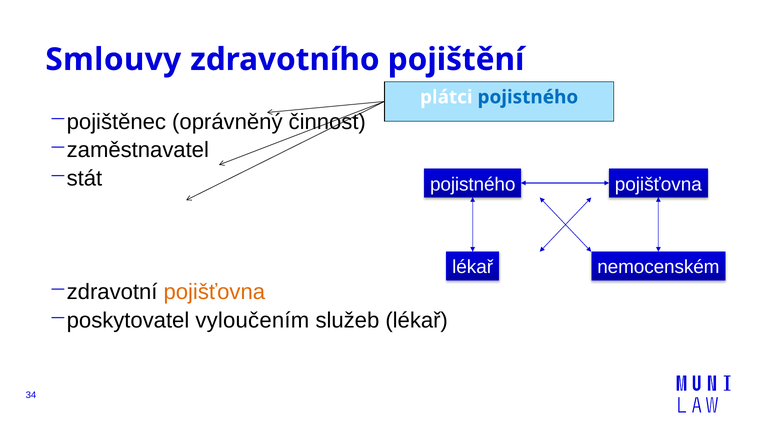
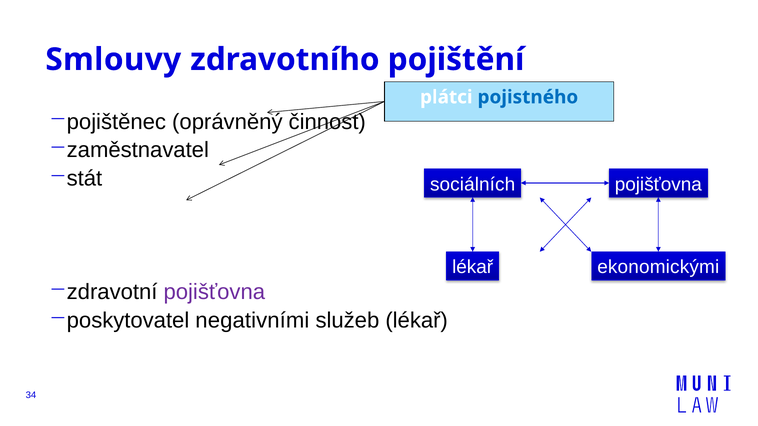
pojistného: pojistného -> sociálních (473, 184)
nemocenském: nemocenském -> ekonomickými (658, 267)
pojišťovna colour: orange -> purple (214, 292)
vyloučením: vyloučením -> negativními (252, 321)
